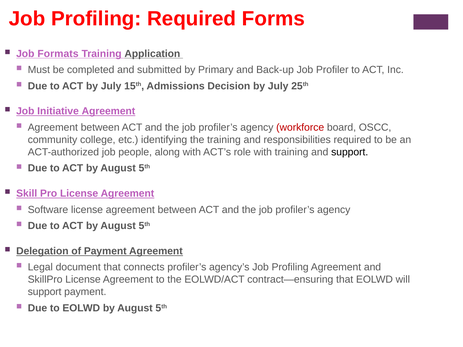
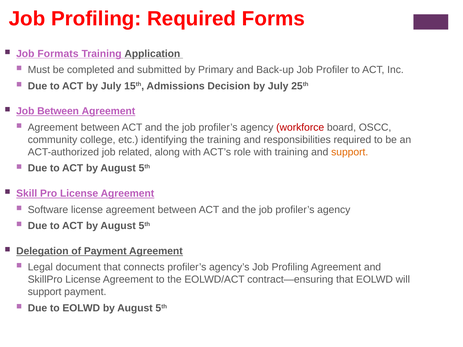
Job Initiative: Initiative -> Between (58, 111)
people: people -> related (135, 152)
support colour: black -> orange (350, 152)
